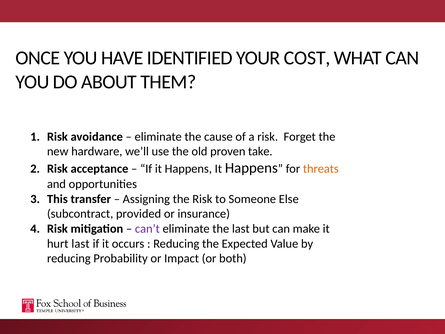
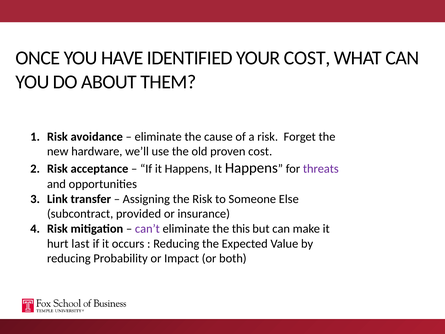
proven take: take -> cost (260, 151)
threats colour: orange -> purple (321, 169)
This: This -> Link (57, 199)
the last: last -> this (241, 229)
